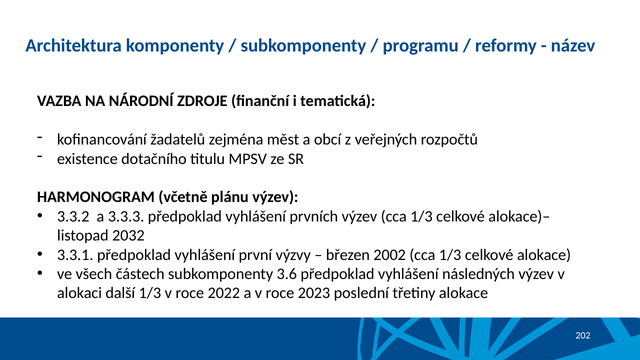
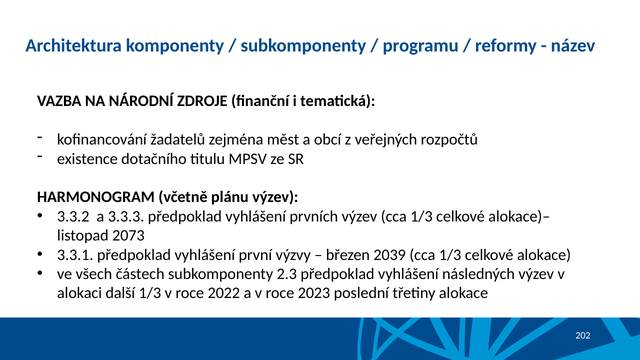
2032: 2032 -> 2073 (128, 236)
2002: 2002 -> 2039 (390, 255)
3.6: 3.6 -> 2.3 (287, 274)
